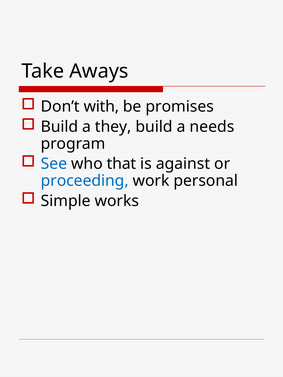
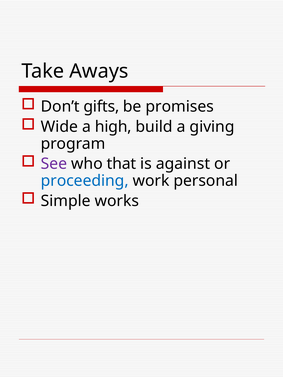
with: with -> gifts (101, 107)
Build: Build -> Wide (59, 127)
they: they -> high (113, 127)
needs: needs -> giving (212, 127)
See colour: blue -> purple (54, 164)
